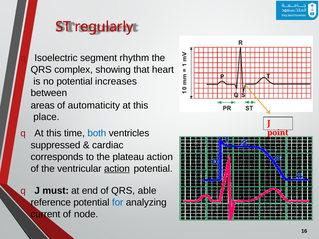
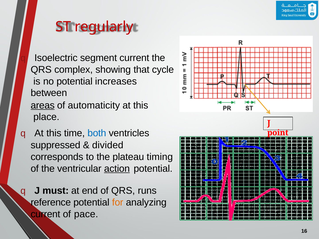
segment rhythm: rhythm -> current (134, 58)
heart: heart -> cycle (163, 70)
areas underline: none -> present (43, 105)
cardiac: cardiac -> divided (108, 145)
plateau action: action -> timing (160, 157)
able: able -> runs (147, 191)
for colour: blue -> orange (118, 203)
node: node -> pace (86, 214)
